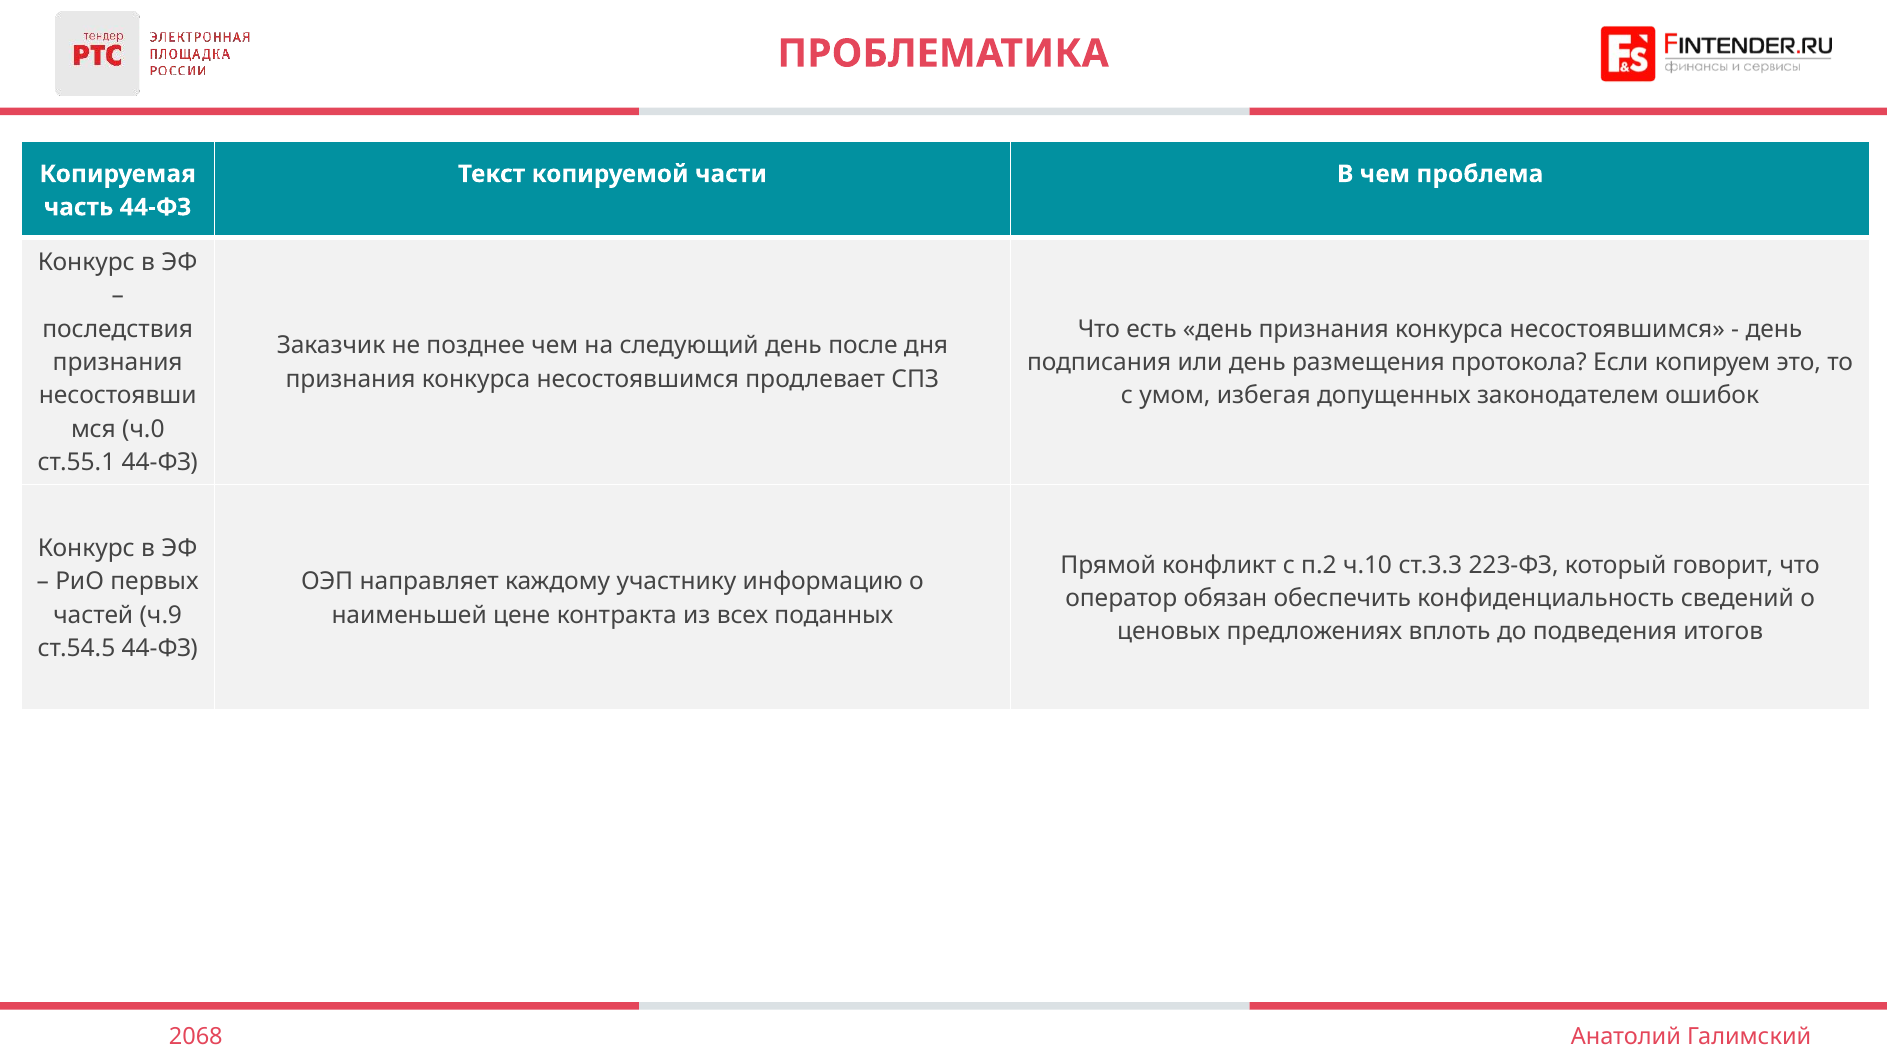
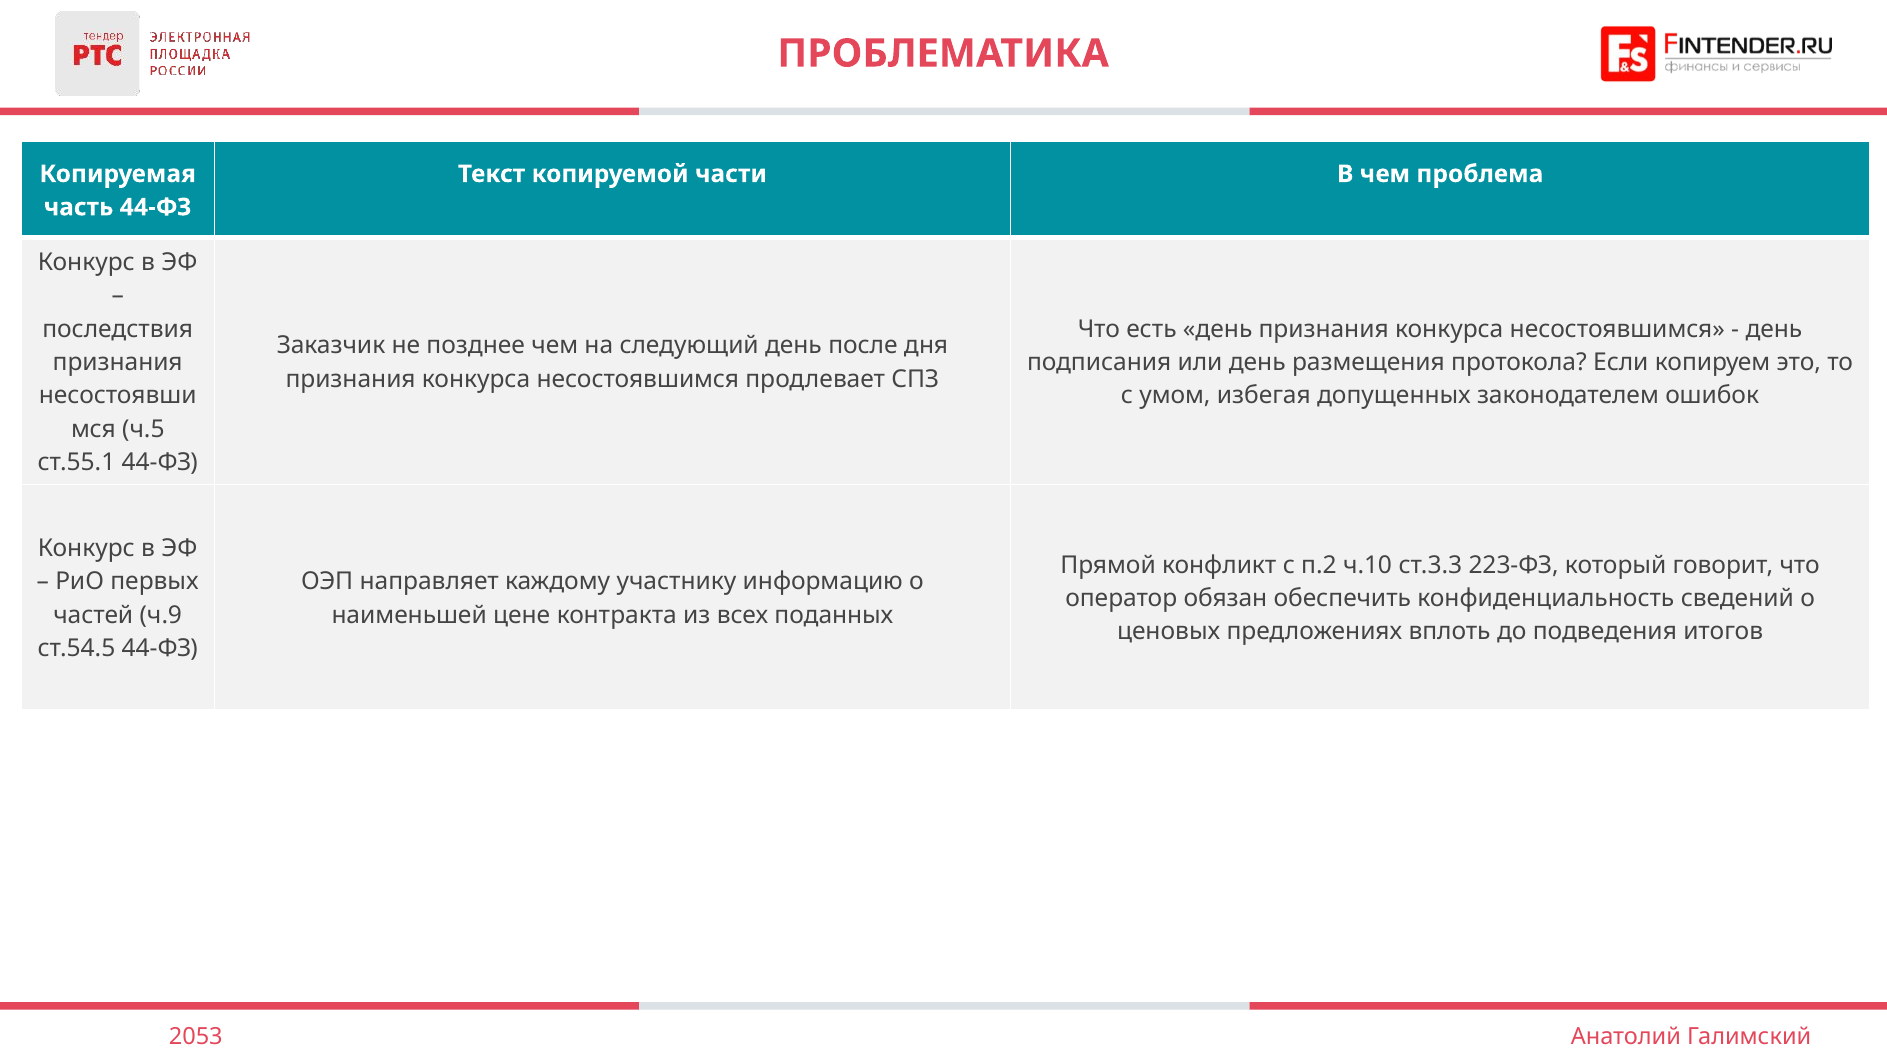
ч.0: ч.0 -> ч.5 (143, 429)
2068: 2068 -> 2053 (196, 1036)
